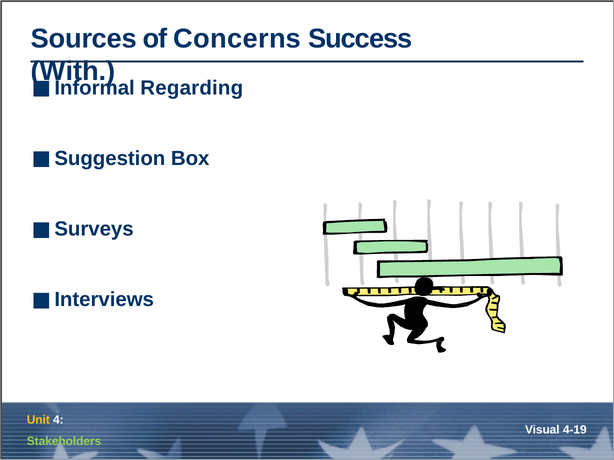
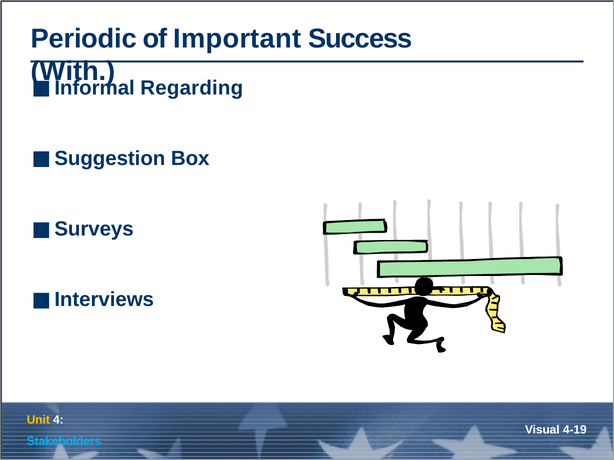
Sources: Sources -> Periodic (84, 39)
Concerns: Concerns -> Important (237, 39)
Stakeholders colour: light green -> light blue (64, 442)
